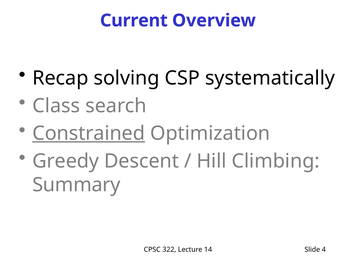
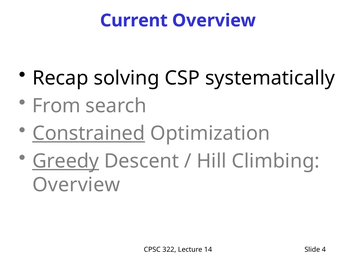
Class: Class -> From (56, 106)
Greedy underline: none -> present (66, 161)
Summary: Summary -> Overview (76, 185)
